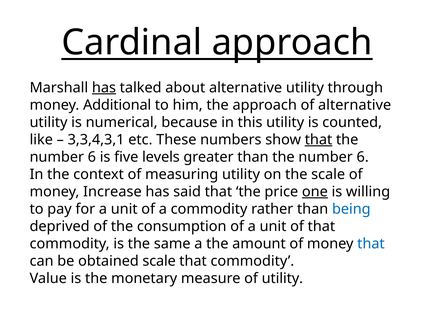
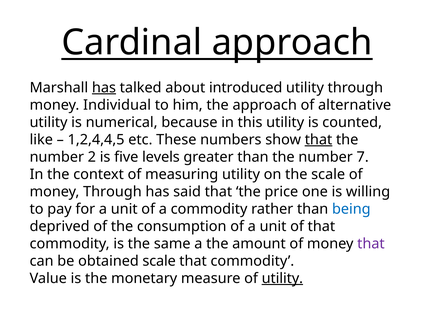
about alternative: alternative -> introduced (246, 88)
Additional: Additional -> Individual (117, 105)
3,3,4,3,1: 3,3,4,3,1 -> 1,2,4,4,5 (96, 140)
6: 6 -> 2 (92, 157)
than the number 6: 6 -> 7 (363, 157)
money Increase: Increase -> Through (112, 192)
one underline: present -> none (315, 192)
that colour: blue -> purple (371, 244)
utility underline: none -> present (282, 279)
